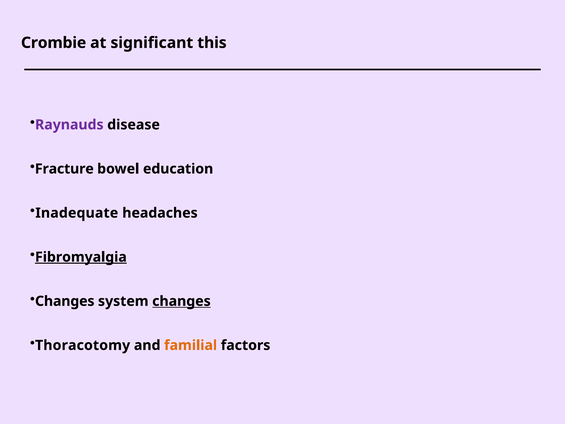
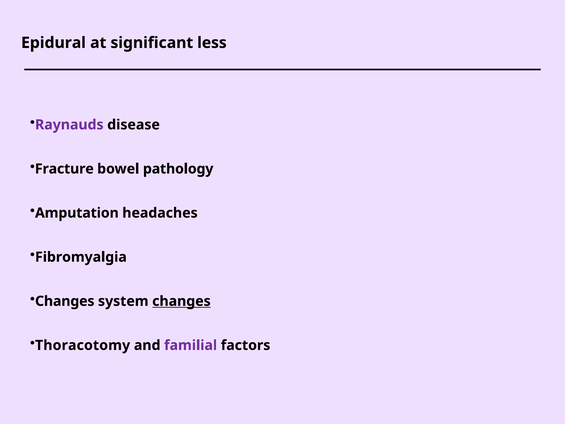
Crombie: Crombie -> Epidural (54, 43)
this: this -> less (212, 43)
education: education -> pathology (178, 169)
Inadequate: Inadequate -> Amputation (77, 213)
Fibromyalgia underline: present -> none (81, 257)
familial colour: orange -> purple (191, 345)
